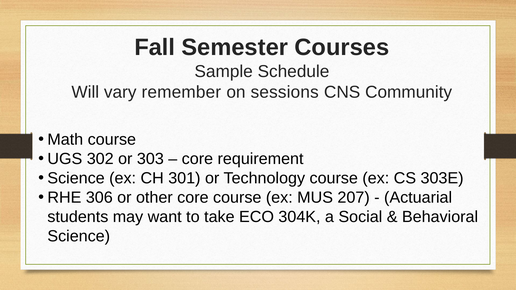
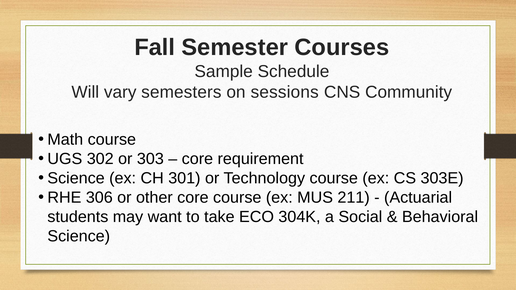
remember: remember -> semesters (181, 92)
207: 207 -> 211 (354, 198)
